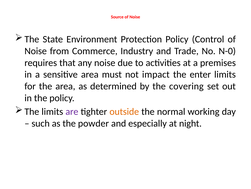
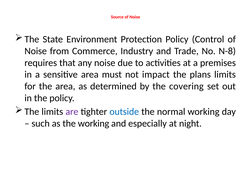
N-0: N-0 -> N-8 (227, 51)
enter: enter -> plans (200, 74)
outside colour: orange -> blue (124, 111)
the powder: powder -> working (94, 123)
